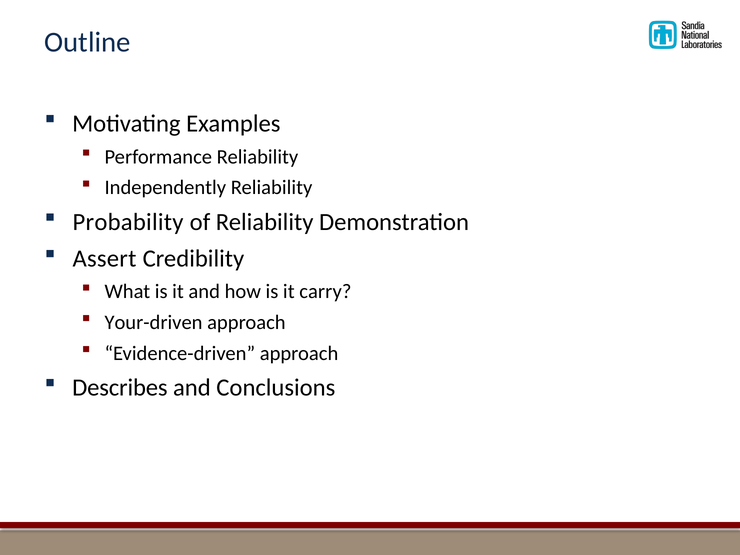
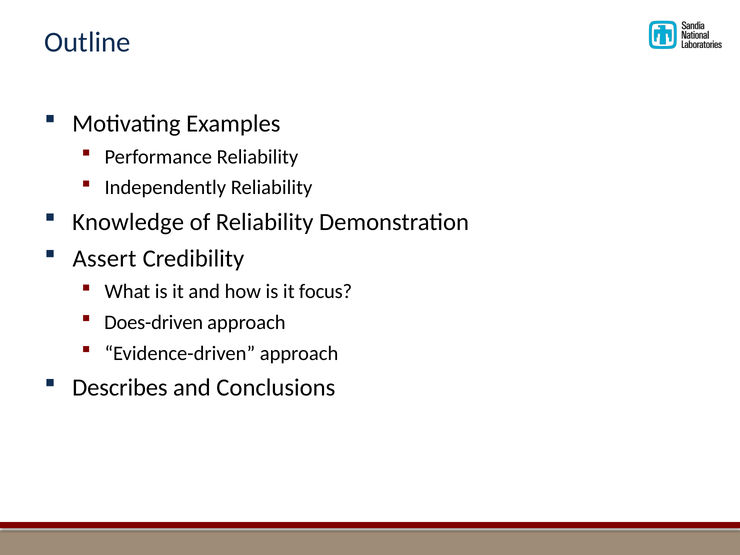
Probability: Probability -> Knowledge (128, 222)
carry: carry -> focus (325, 292)
Your-driven: Your-driven -> Does-driven (154, 322)
